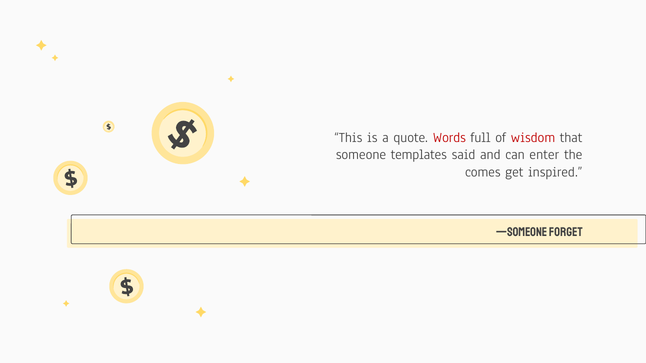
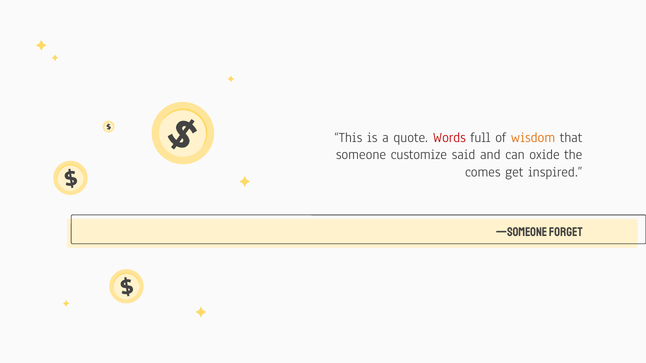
wisdom colour: red -> orange (533, 138)
templates: templates -> customize (419, 155)
enter: enter -> oxide (544, 155)
